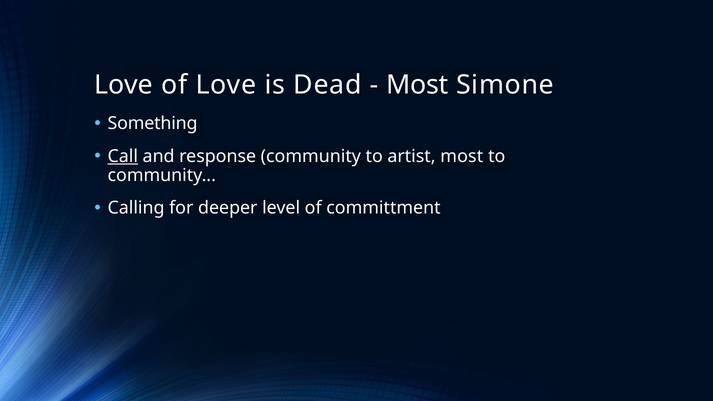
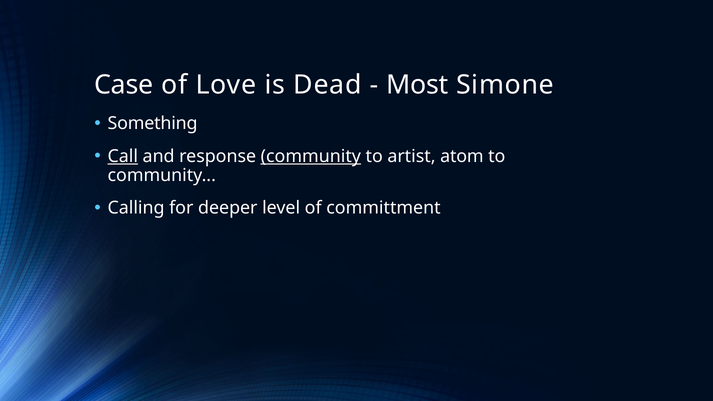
Love: Love -> Case (124, 85)
community underline: none -> present (311, 156)
artist most: most -> atom (462, 156)
